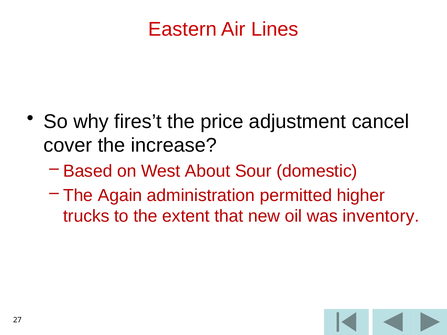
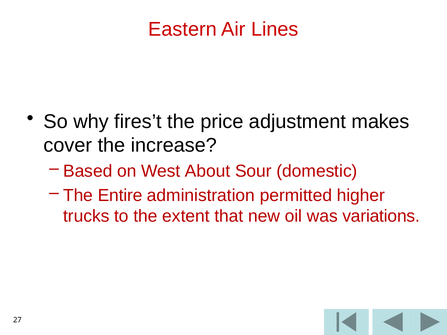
cancel: cancel -> makes (381, 122)
Again: Again -> Entire (120, 195)
inventory: inventory -> variations (381, 216)
